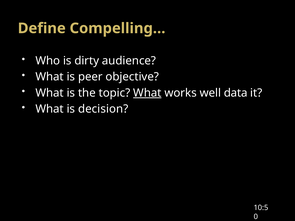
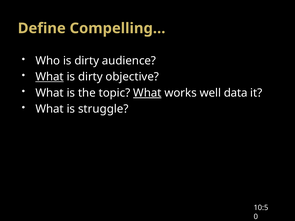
What underline: none -> present (50, 77)
peer: peer -> dirty (90, 77)
decision: decision -> struggle (103, 109)
